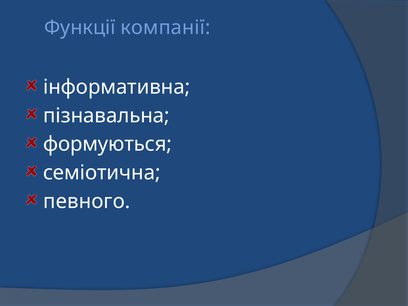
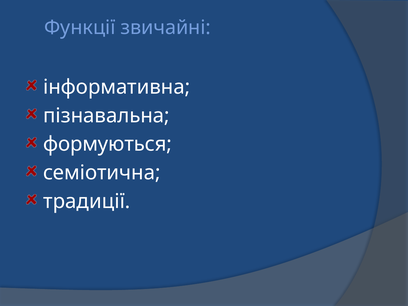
компанії: компанії -> звичайні (166, 28)
певного: певного -> традиції (87, 201)
